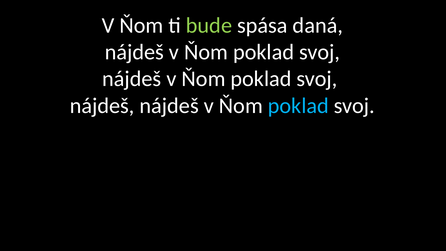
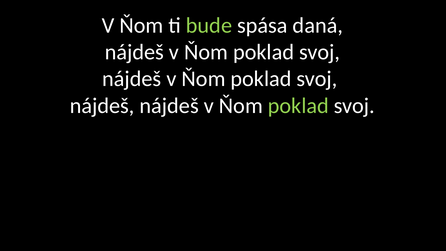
poklad colour: light blue -> light green (298, 106)
